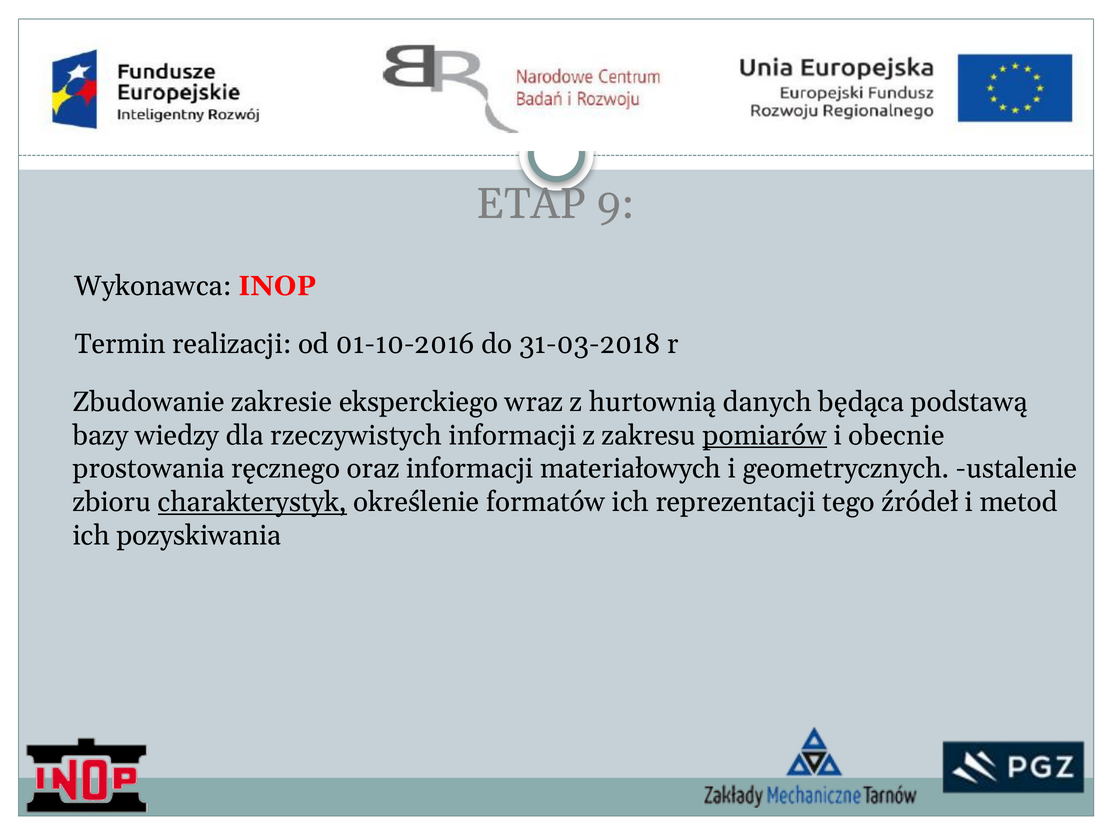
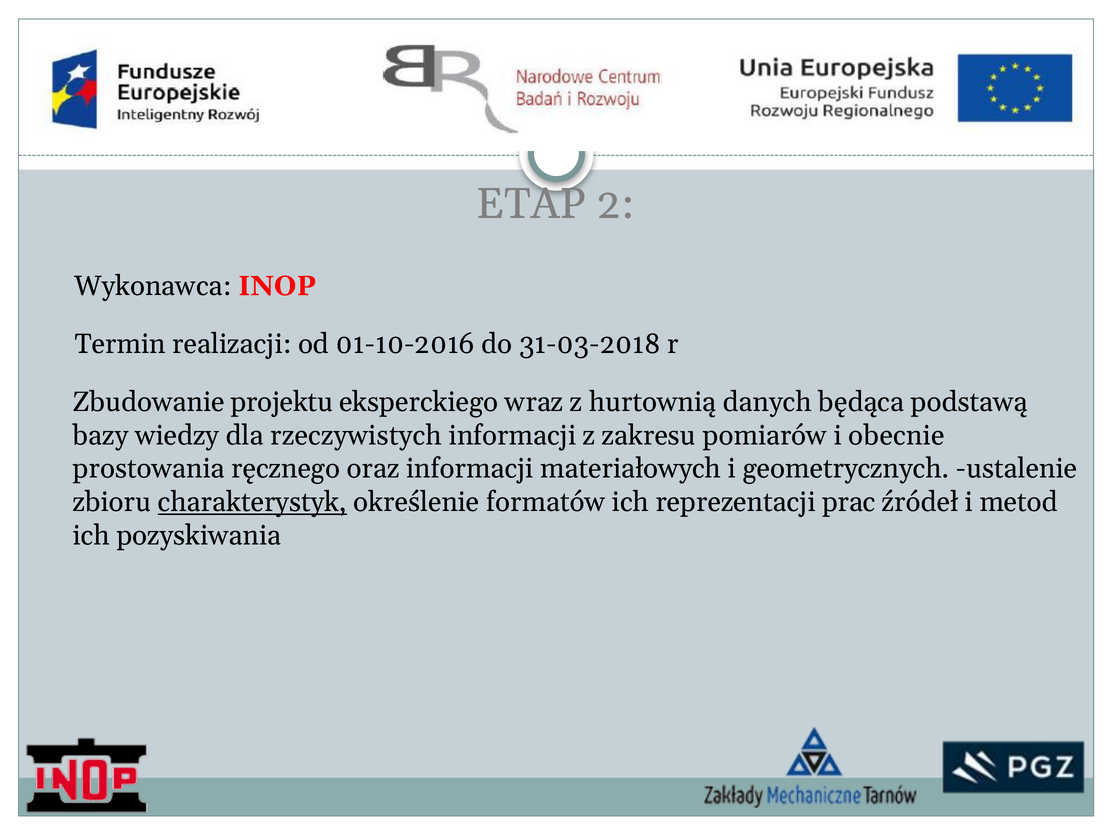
9: 9 -> 2 (615, 204)
zakresie: zakresie -> projektu (282, 402)
pomiarów underline: present -> none (765, 435)
tego: tego -> prac (849, 502)
